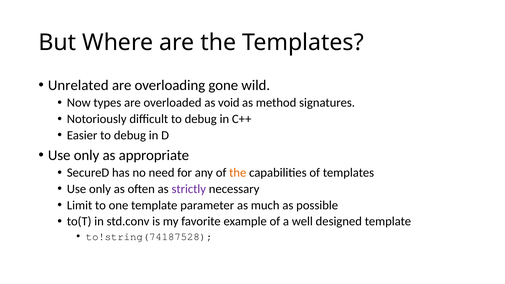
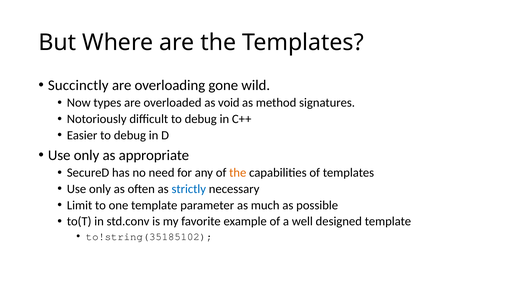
Unrelated: Unrelated -> Succinctly (78, 85)
strictly colour: purple -> blue (189, 189)
to!string(74187528: to!string(74187528 -> to!string(35185102 (149, 237)
